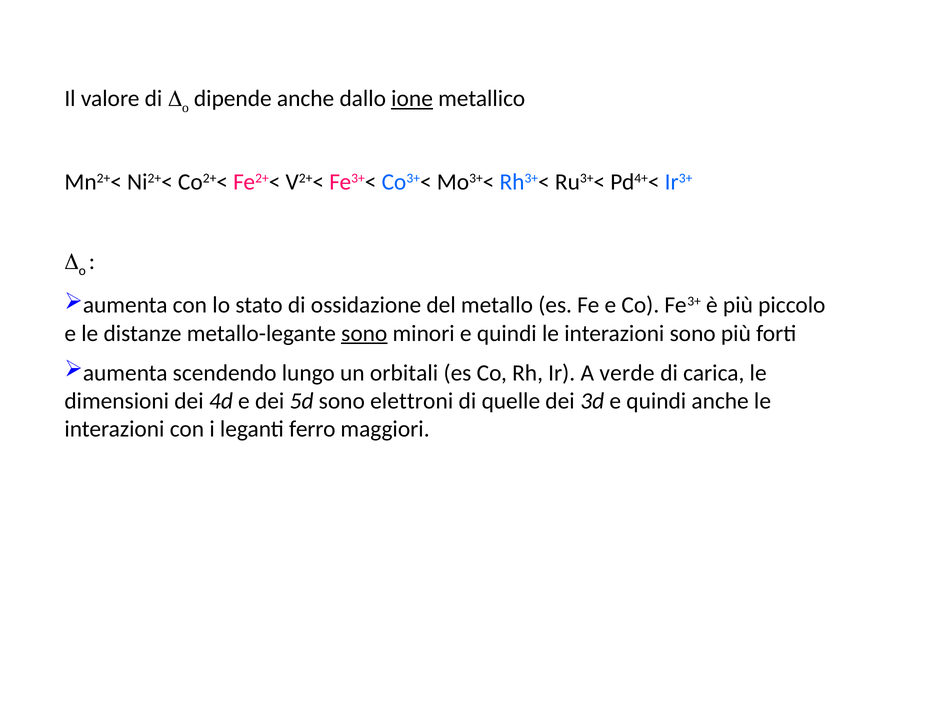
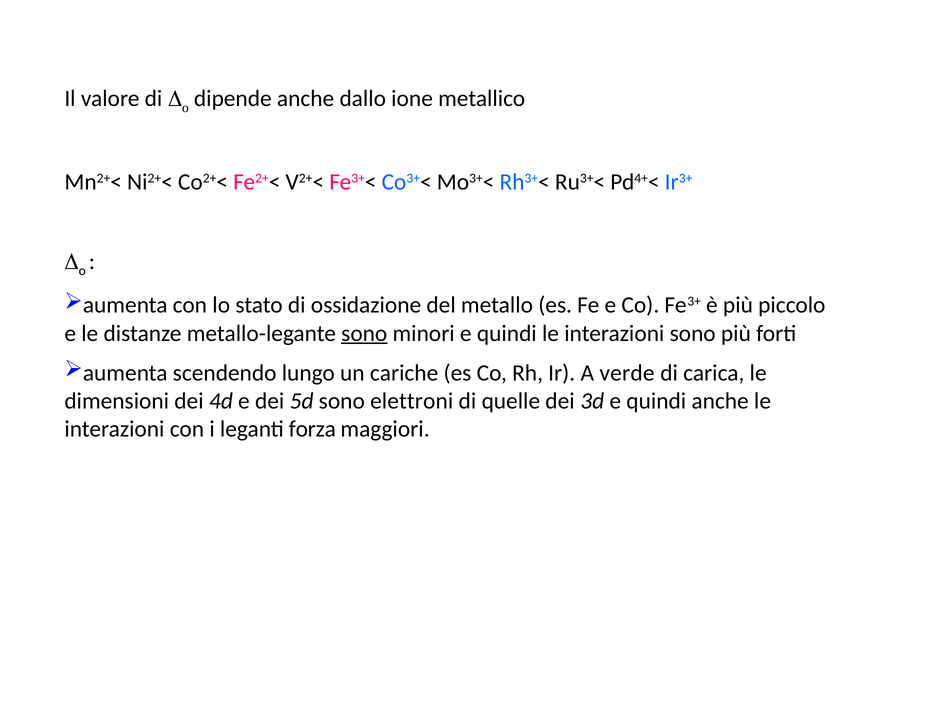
ione underline: present -> none (412, 99)
orbitali: orbitali -> cariche (404, 373)
ferro: ferro -> forza (312, 429)
